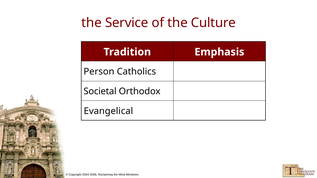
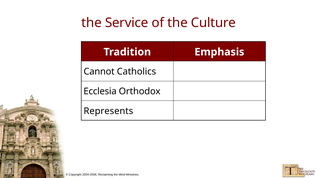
Person: Person -> Cannot (99, 72)
Societal: Societal -> Ecclesia (100, 92)
Evangelical: Evangelical -> Represents (108, 111)
